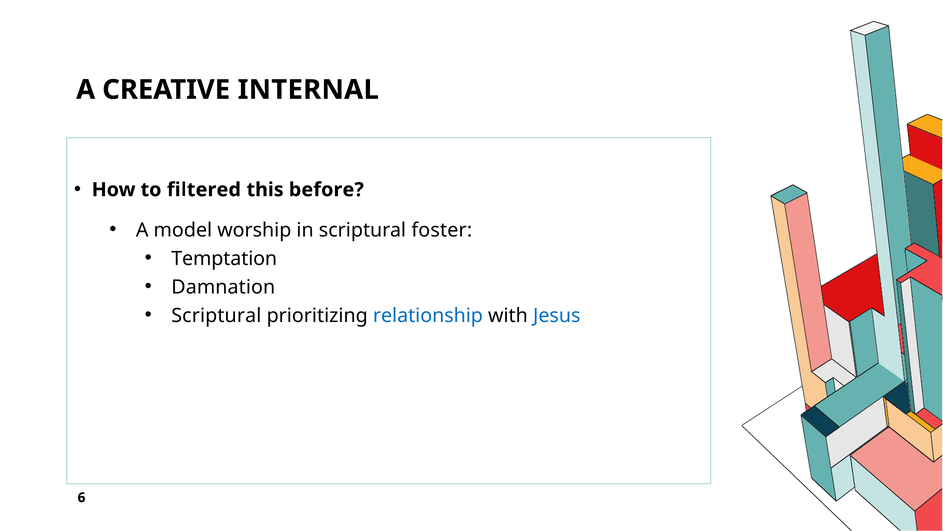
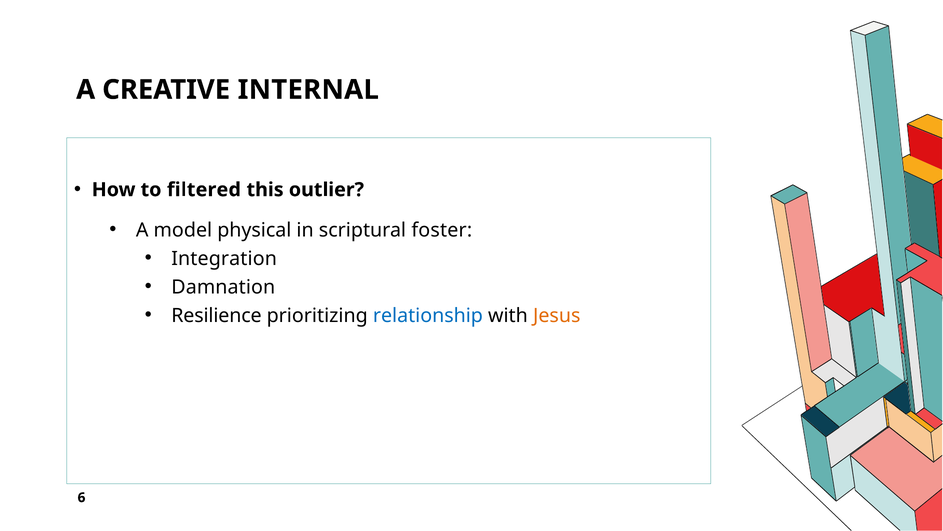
before: before -> outlier (326, 190)
worship: worship -> physical (254, 230)
Temptation: Temptation -> Integration (224, 258)
Scriptural: Scriptural -> Resilience (216, 315)
Jesus colour: blue -> orange (557, 315)
